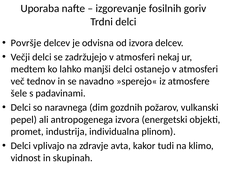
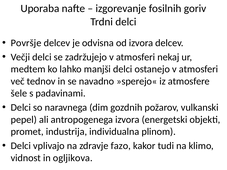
avta: avta -> fazo (121, 146)
skupinah: skupinah -> ogljikova (73, 158)
